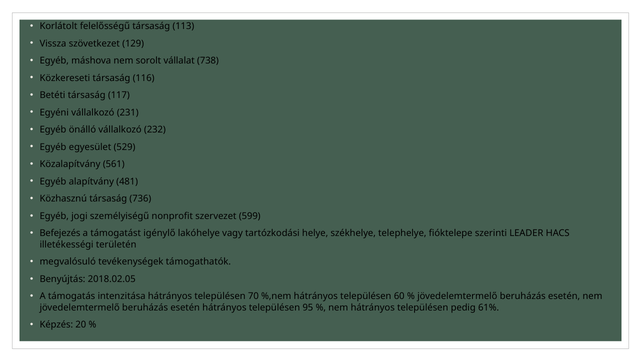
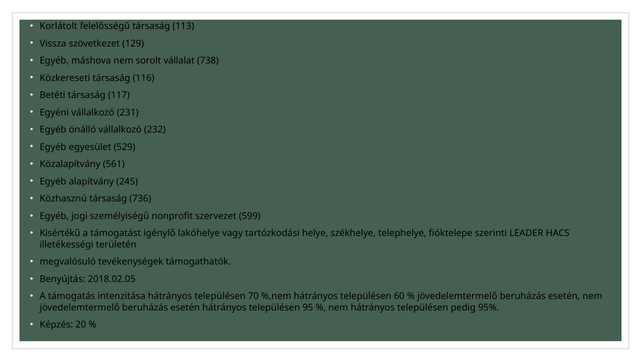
481: 481 -> 245 (127, 181)
Befejezés: Befejezés -> Kisértékű (60, 233)
61%: 61% -> 95% (489, 307)
